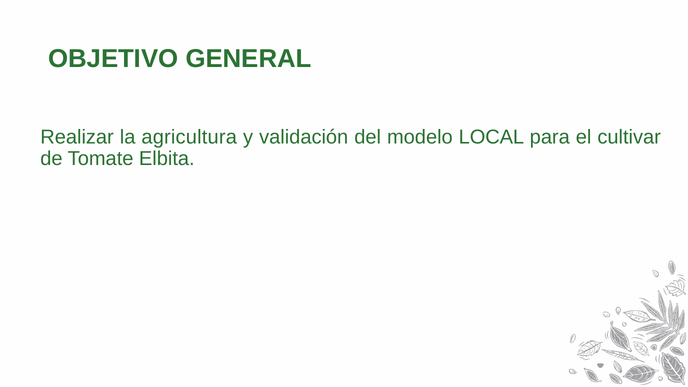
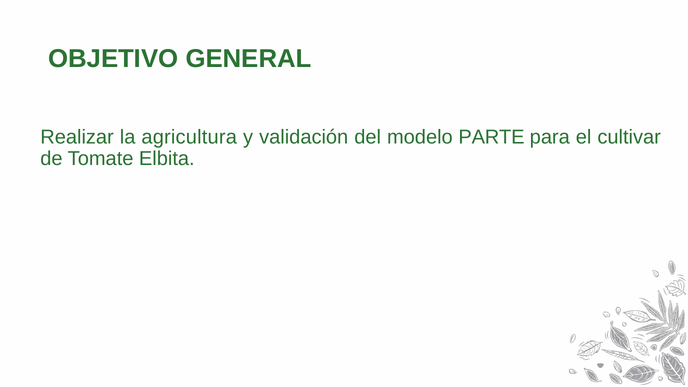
LOCAL: LOCAL -> PARTE (491, 137)
